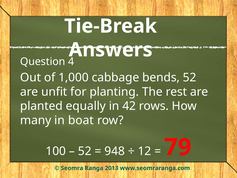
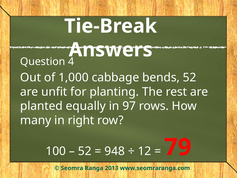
42: 42 -> 97 (129, 106)
boat: boat -> right (81, 120)
